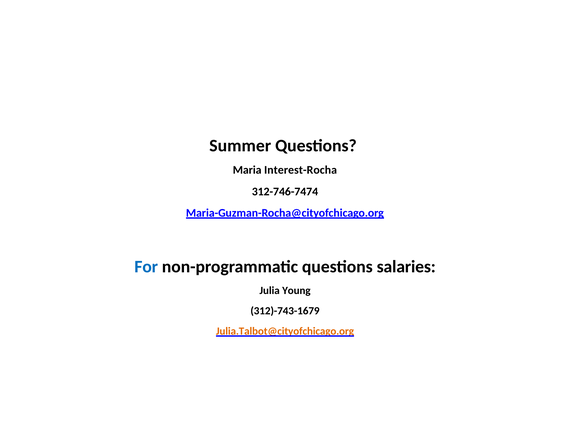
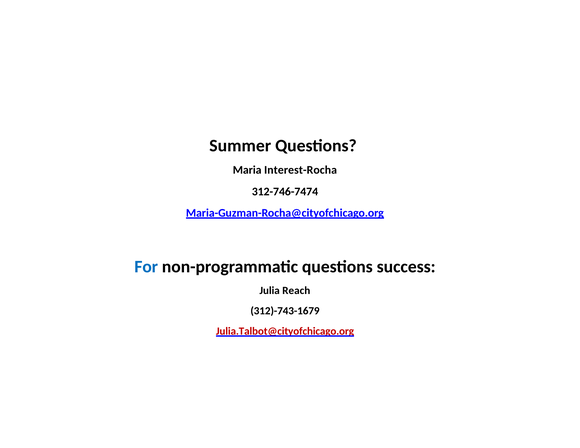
salaries: salaries -> success (406, 267)
Young: Young -> Reach (296, 291)
Julia.Talbot@cityofchicago.org colour: orange -> red (285, 331)
